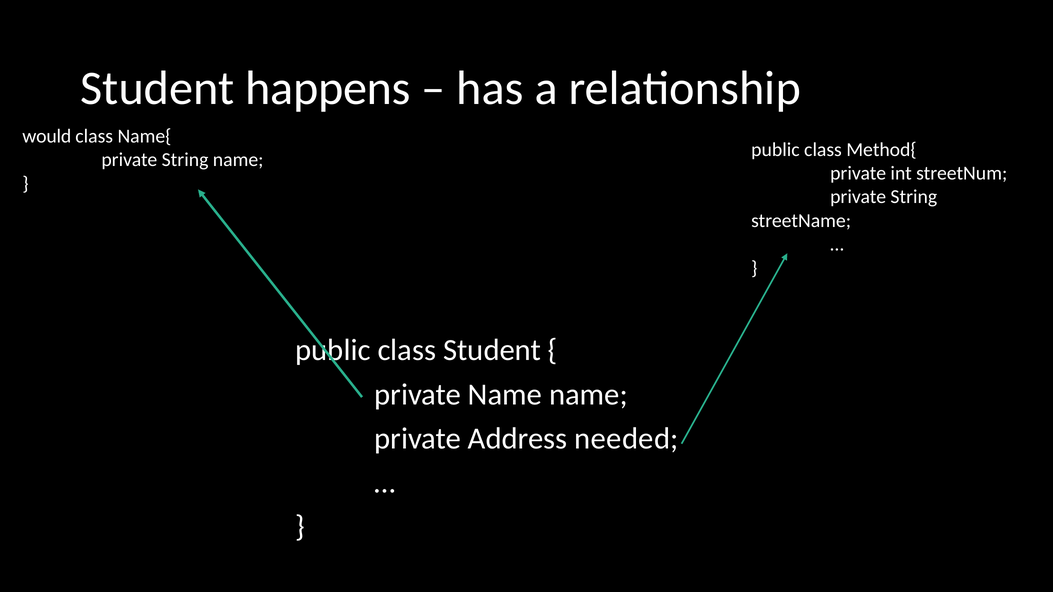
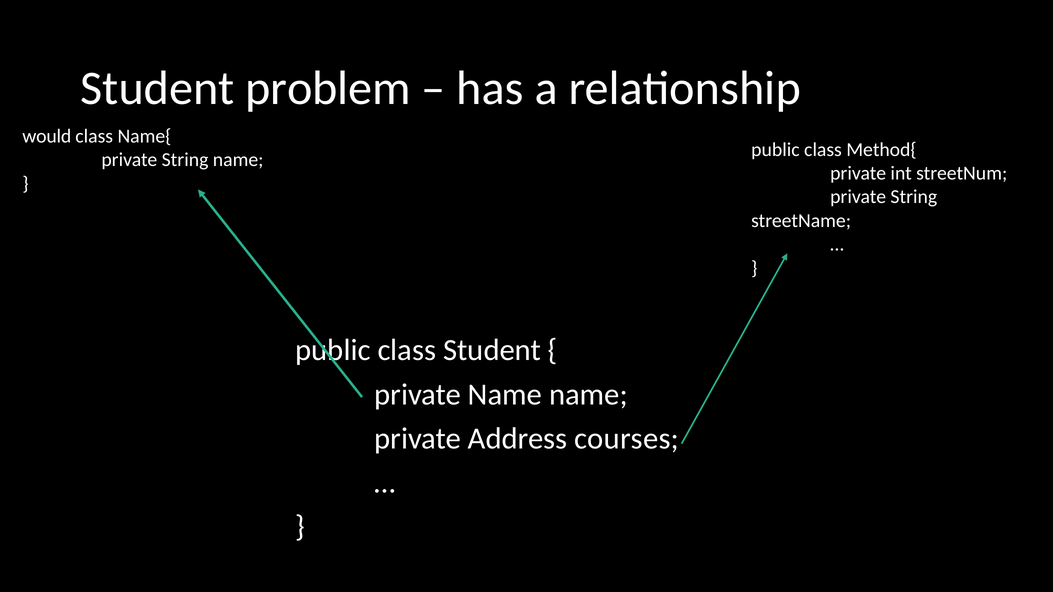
happens: happens -> problem (328, 88)
needed: needed -> courses (627, 439)
